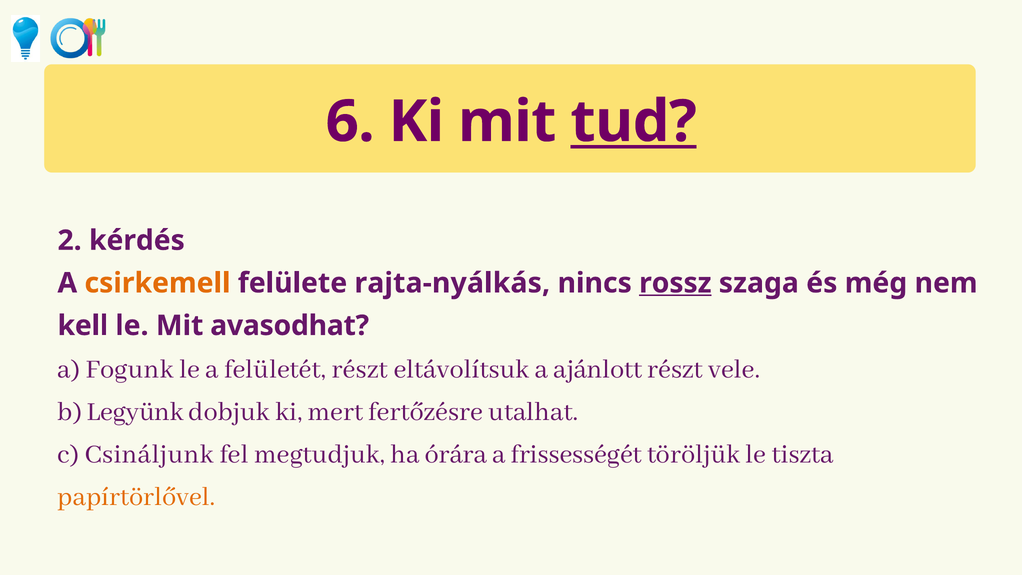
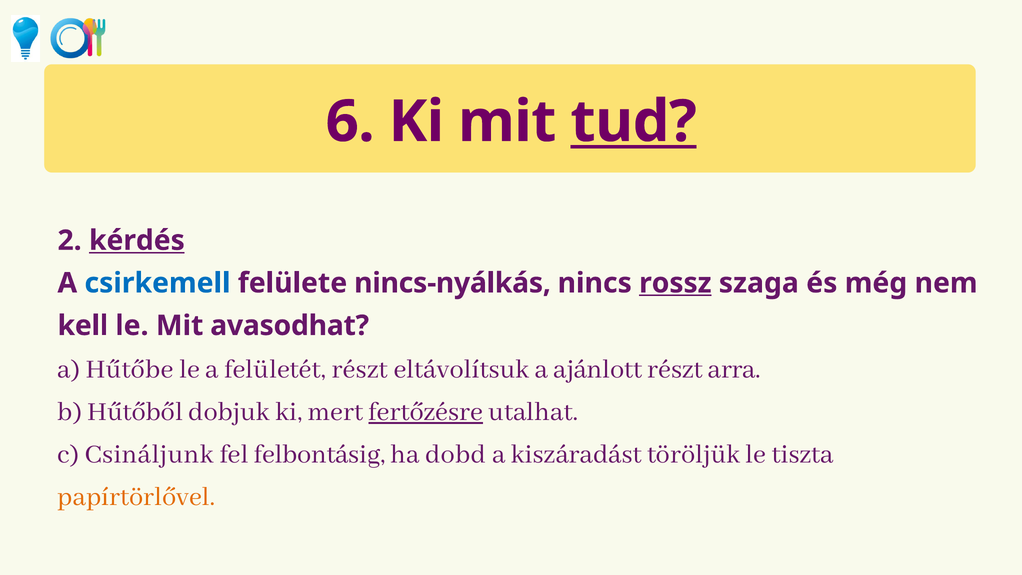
kérdés underline: none -> present (137, 240)
csirkemell colour: orange -> blue (157, 283)
rajta-nyálkás: rajta-nyálkás -> nincs-nyálkás (452, 283)
Fogunk: Fogunk -> Hűtőbe (130, 368)
vele: vele -> arra (734, 368)
Legyünk: Legyünk -> Hűtőből (135, 411)
fertőzésre underline: none -> present (426, 411)
megtudjuk: megtudjuk -> felbontásig (320, 453)
órára: órára -> dobd (456, 453)
frissességét: frissességét -> kiszáradást (576, 453)
